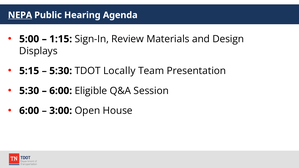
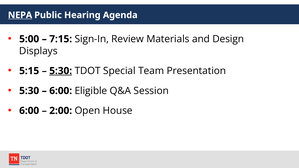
1:15: 1:15 -> 7:15 (61, 39)
5:30 underline: none -> present (61, 71)
Locally: Locally -> Special (119, 71)
3:00: 3:00 -> 2:00 (61, 111)
